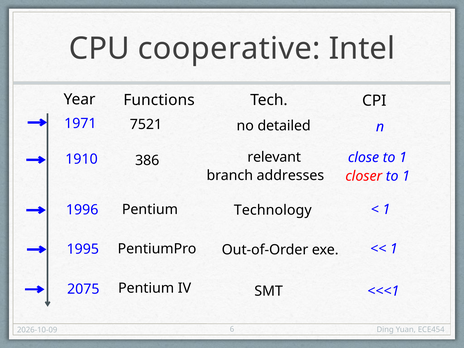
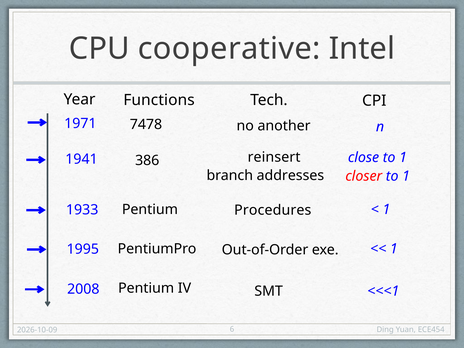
7521: 7521 -> 7478 (146, 124)
detailed: detailed -> another (284, 126)
1910: 1910 -> 1941 (82, 159)
relevant: relevant -> reinsert (274, 157)
1996: 1996 -> 1933 (82, 210)
Technology: Technology -> Procedures (273, 210)
2075: 2075 -> 2008 (83, 289)
